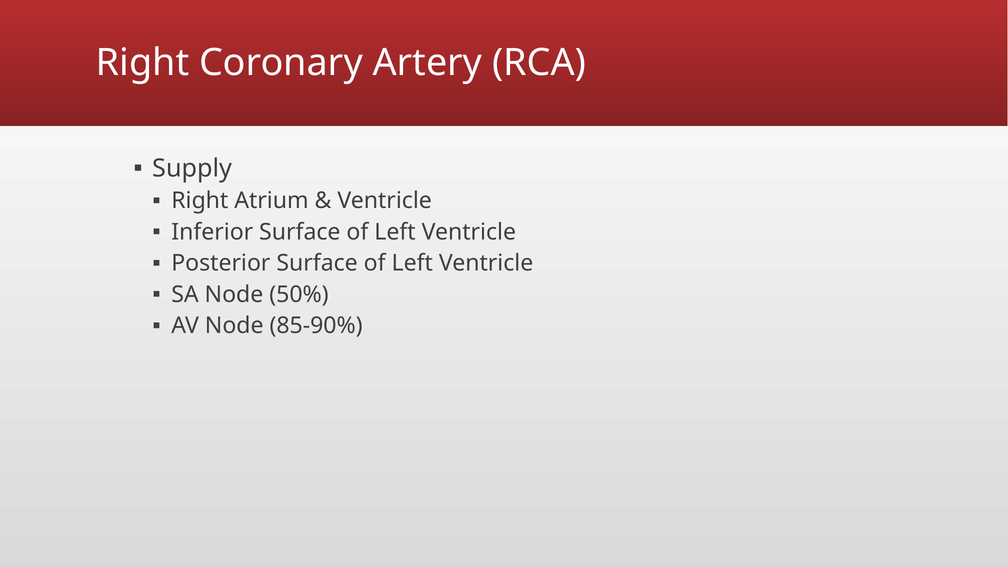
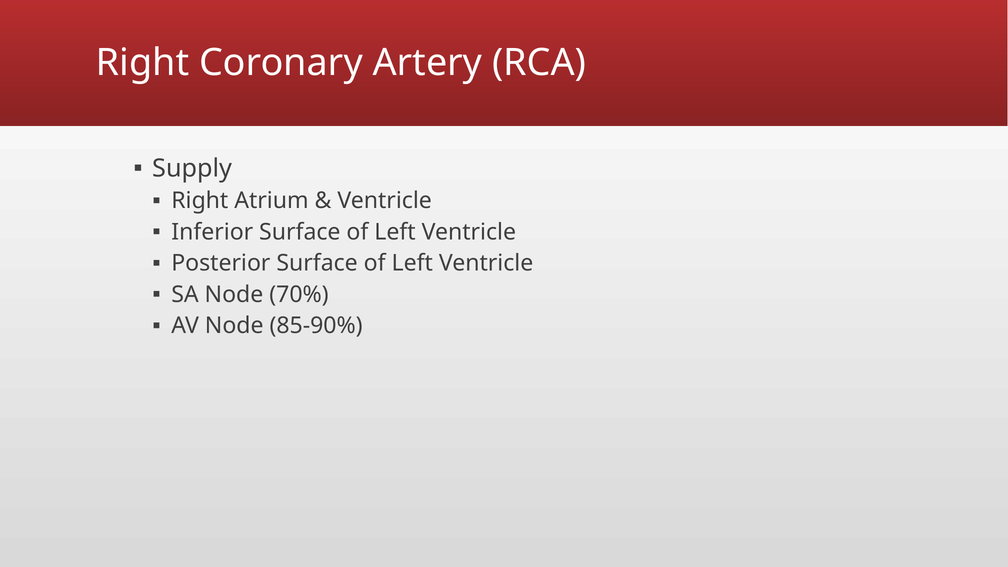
50%: 50% -> 70% (299, 295)
